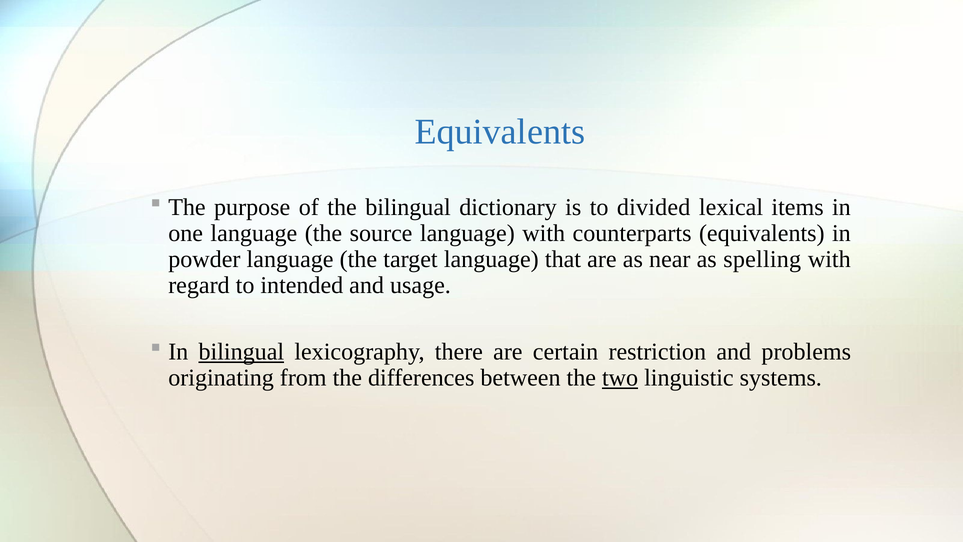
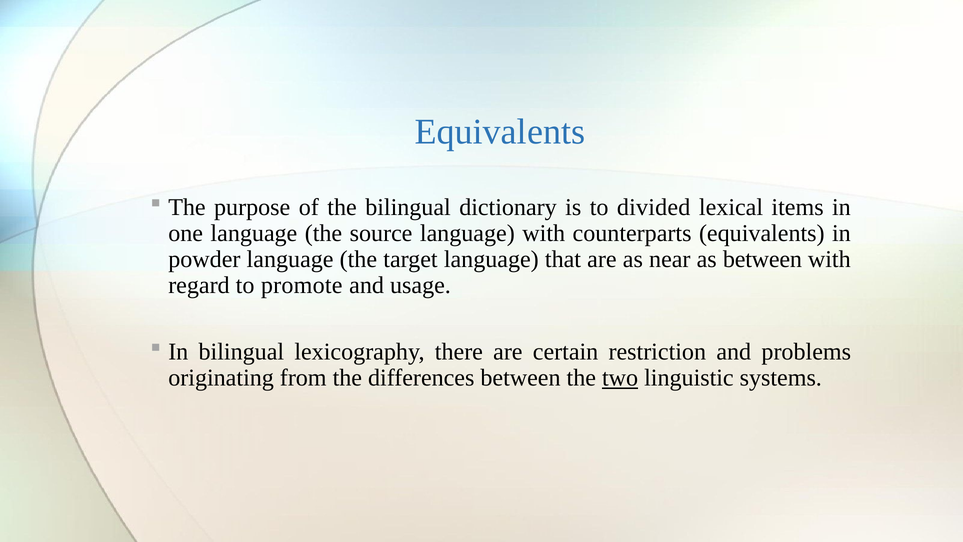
as spelling: spelling -> between (762, 259)
intended: intended -> promote (302, 285)
bilingual underline: present -> none (241, 352)
